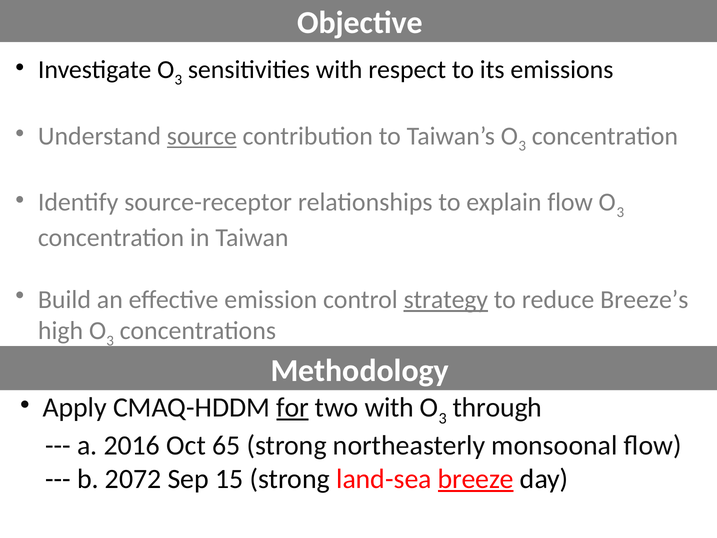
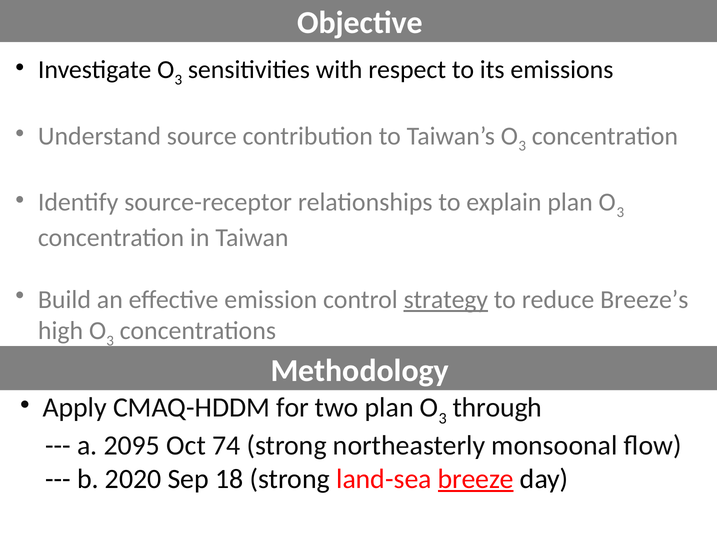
source underline: present -> none (202, 136)
explain flow: flow -> plan (570, 202)
for underline: present -> none (293, 407)
two with: with -> plan (389, 407)
2016: 2016 -> 2095 (132, 445)
65: 65 -> 74 (226, 445)
2072: 2072 -> 2020 (133, 479)
15: 15 -> 18 (229, 479)
